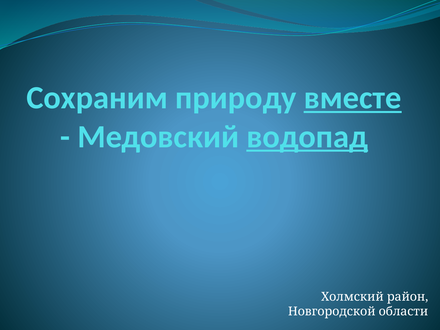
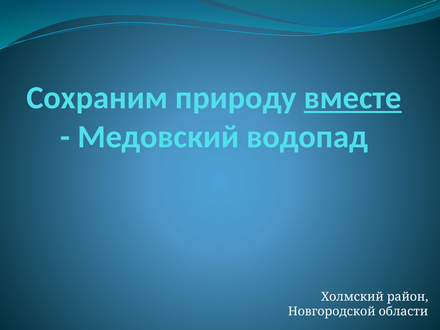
водопад underline: present -> none (307, 137)
